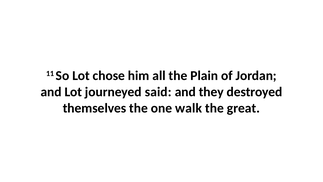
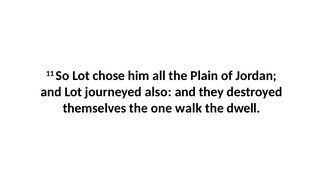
said: said -> also (158, 92)
great: great -> dwell (243, 108)
